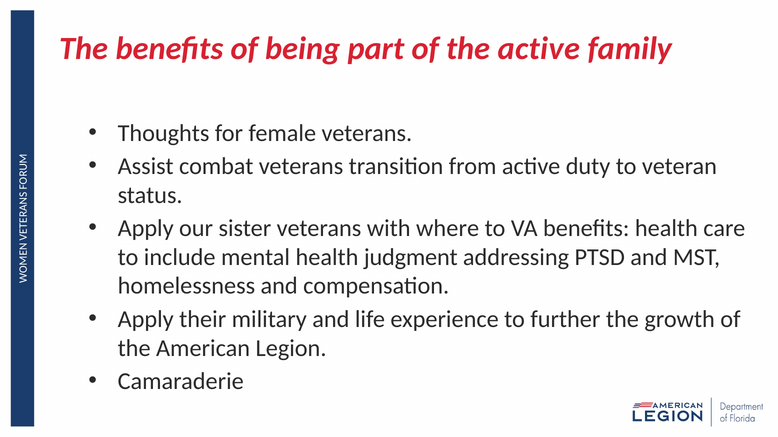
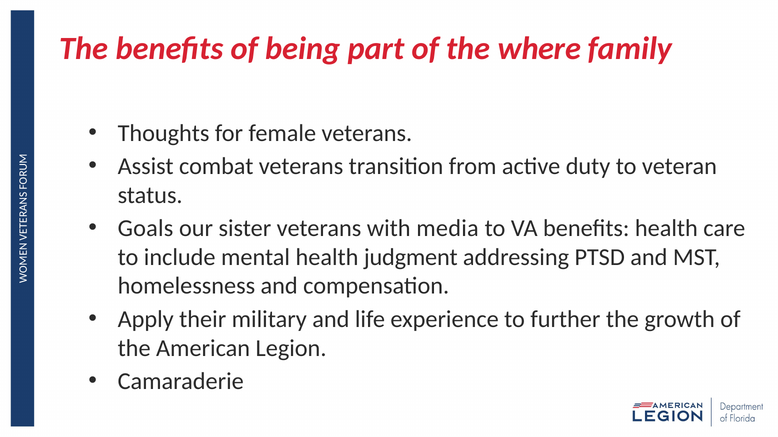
the active: active -> where (539, 49)
Apply: Apply -> Goals (146, 229)
where: where -> media (448, 229)
